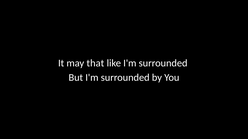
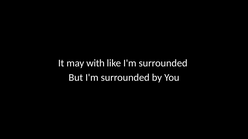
that: that -> with (95, 63)
